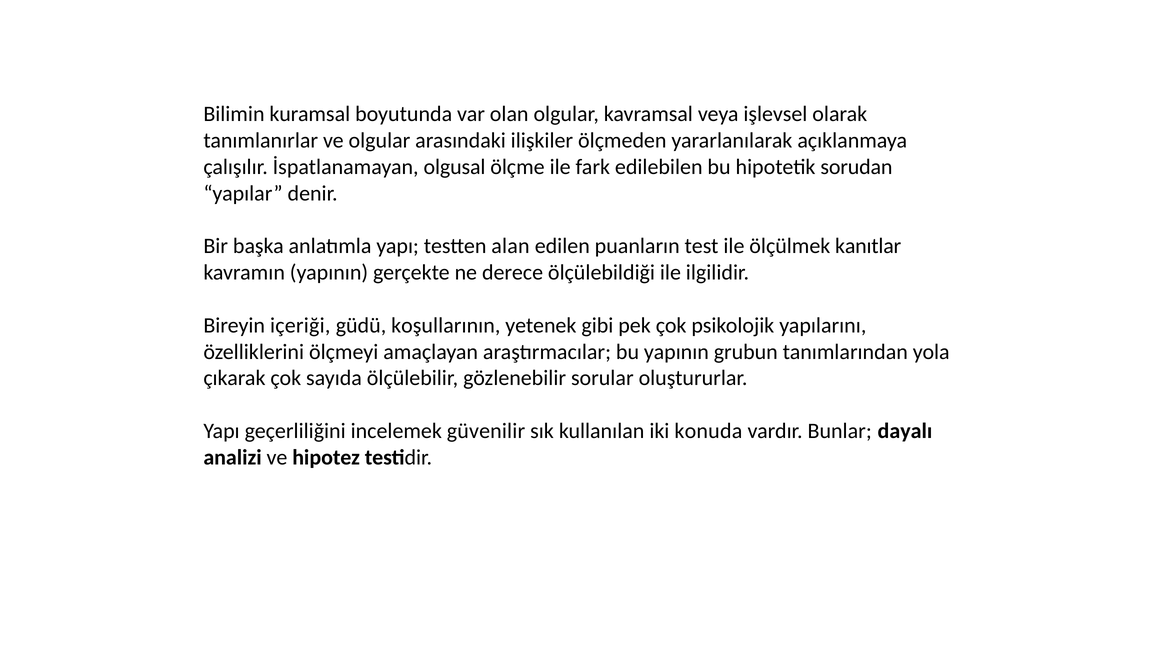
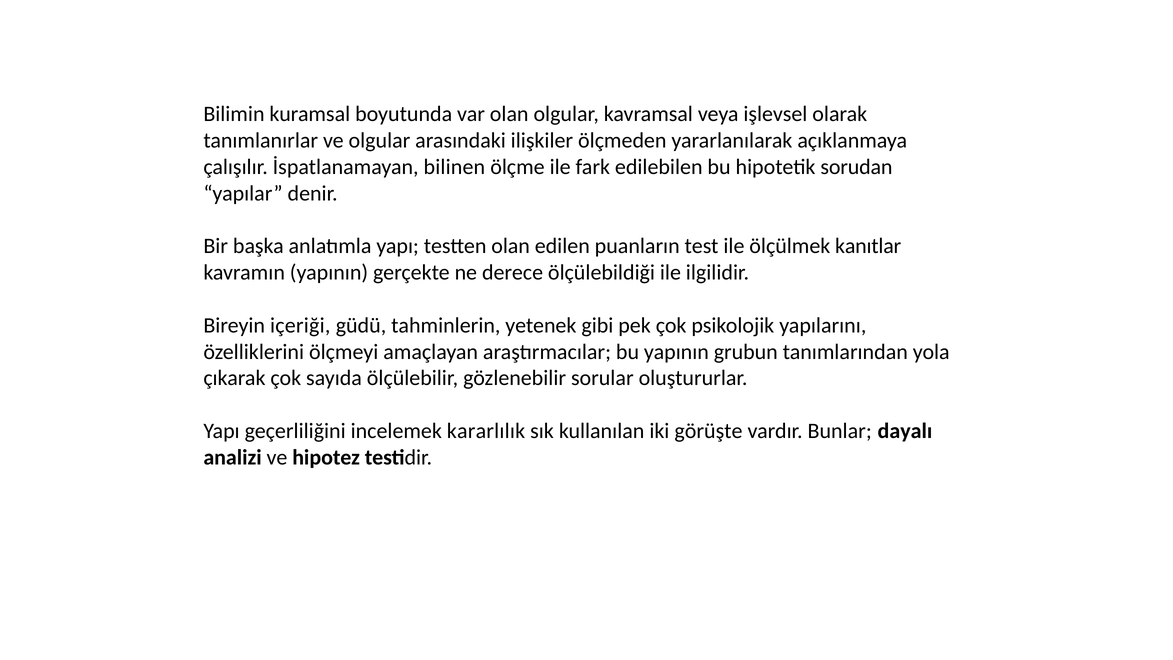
olgusal: olgusal -> bilinen (454, 167)
testten alan: alan -> olan (511, 246)
koşullarının: koşullarının -> tahminlerin (446, 325)
güvenilir: güvenilir -> kararlılık (486, 431)
konuda: konuda -> görüşte (708, 431)
